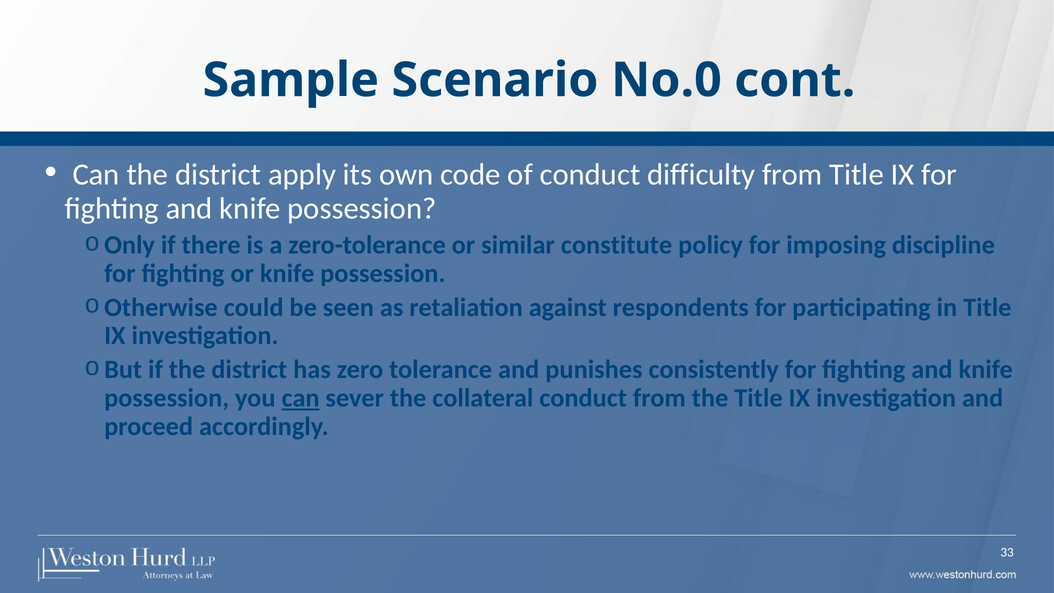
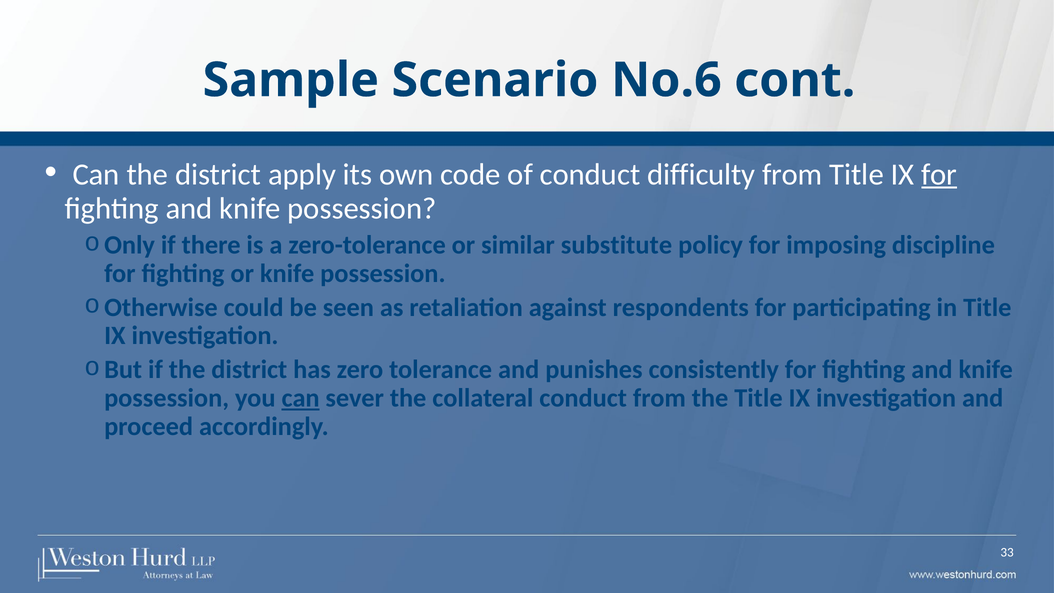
No.0: No.0 -> No.6 (666, 80)
for underline: none -> present (939, 174)
constitute: constitute -> substitute (616, 245)
